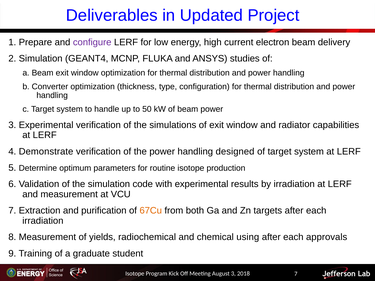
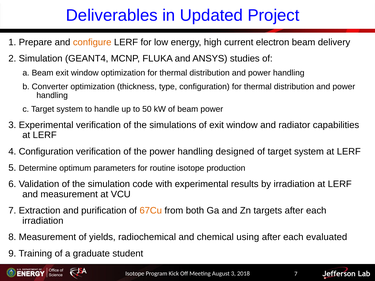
configure colour: purple -> orange (92, 42)
4 Demonstrate: Demonstrate -> Configuration (46, 152)
approvals: approvals -> evaluated (327, 237)
